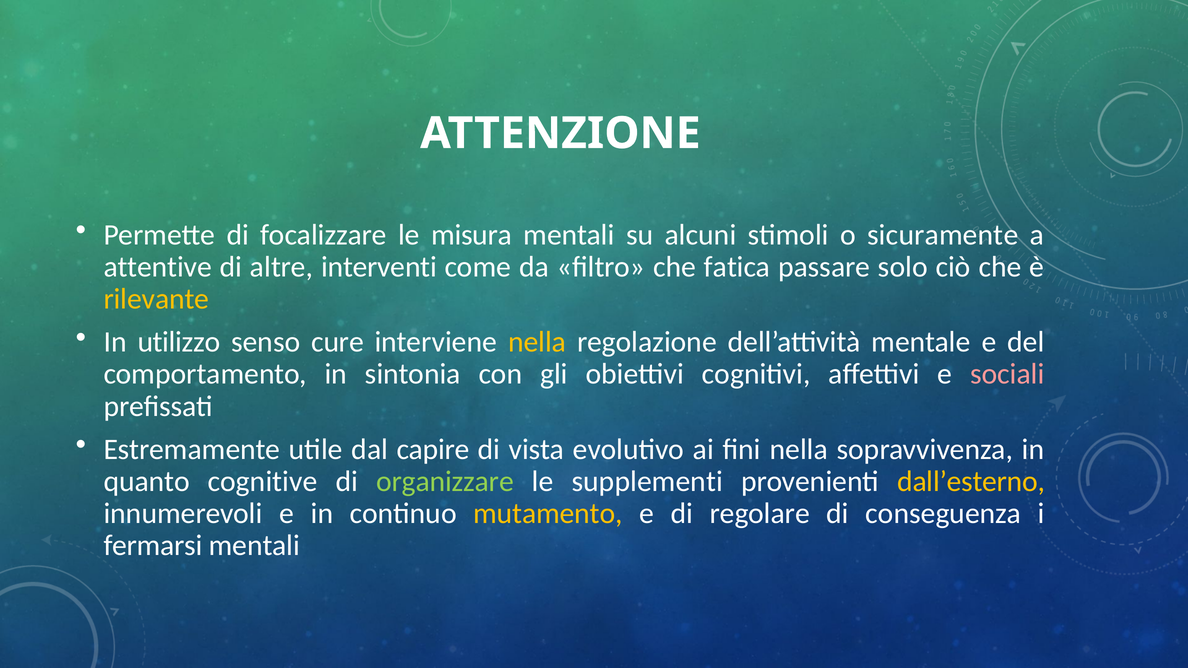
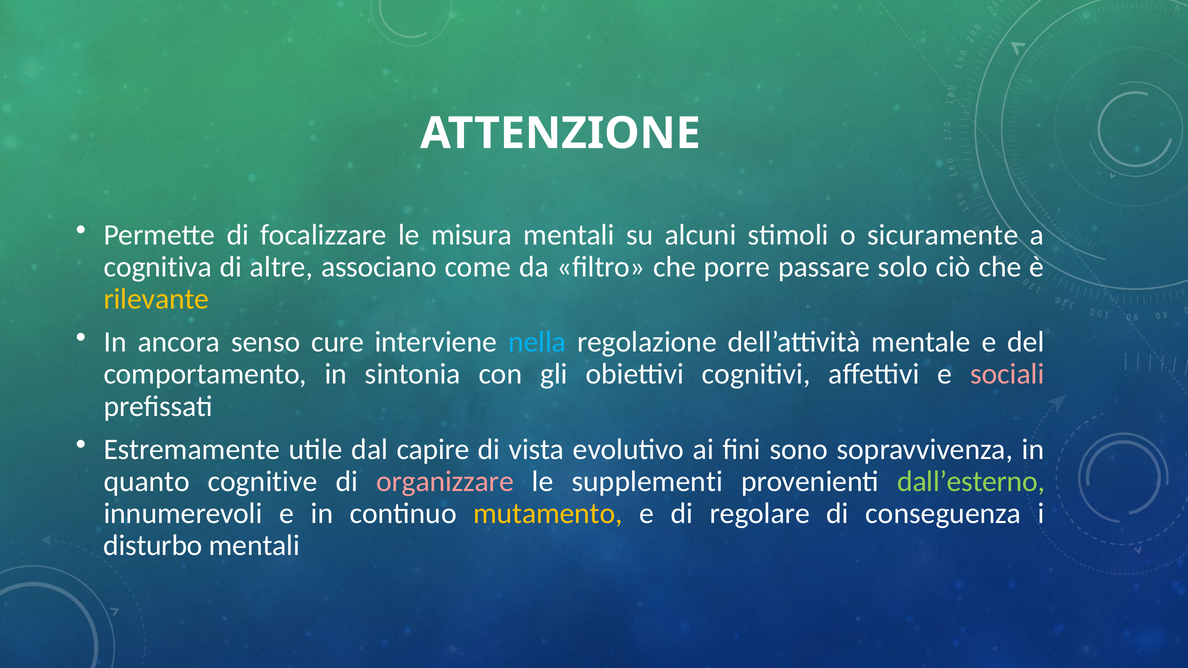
attentive: attentive -> cognitiva (158, 267)
interventi: interventi -> associano (379, 267)
fatica: fatica -> porre (737, 267)
utilizzo: utilizzo -> ancora (179, 342)
nella colour: yellow -> light blue (537, 342)
fini nella: nella -> sono (799, 450)
organizzare colour: light green -> pink (445, 482)
dall’esterno colour: yellow -> light green (971, 482)
fermarsi: fermarsi -> disturbo (153, 546)
